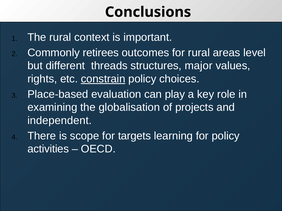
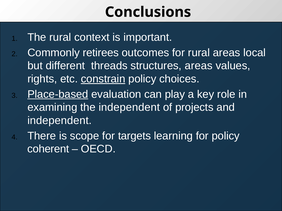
level: level -> local (255, 53)
structures major: major -> areas (199, 66)
Place-based underline: none -> present (58, 94)
the globalisation: globalisation -> independent (129, 108)
activities: activities -> coherent (48, 149)
